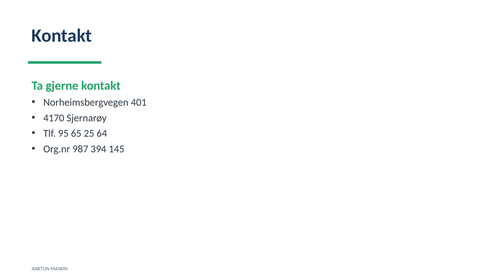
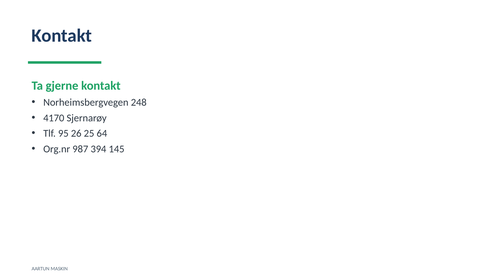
401: 401 -> 248 (139, 102)
65: 65 -> 26 (76, 133)
